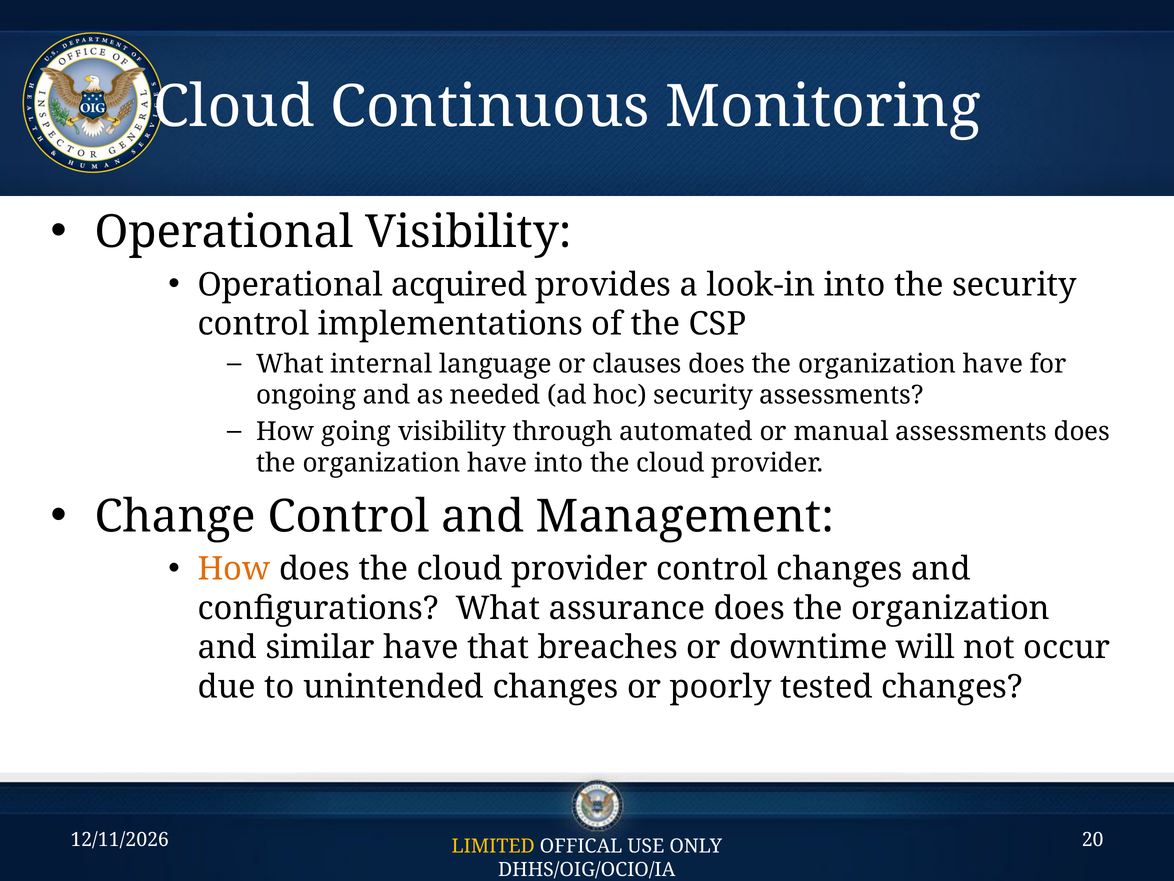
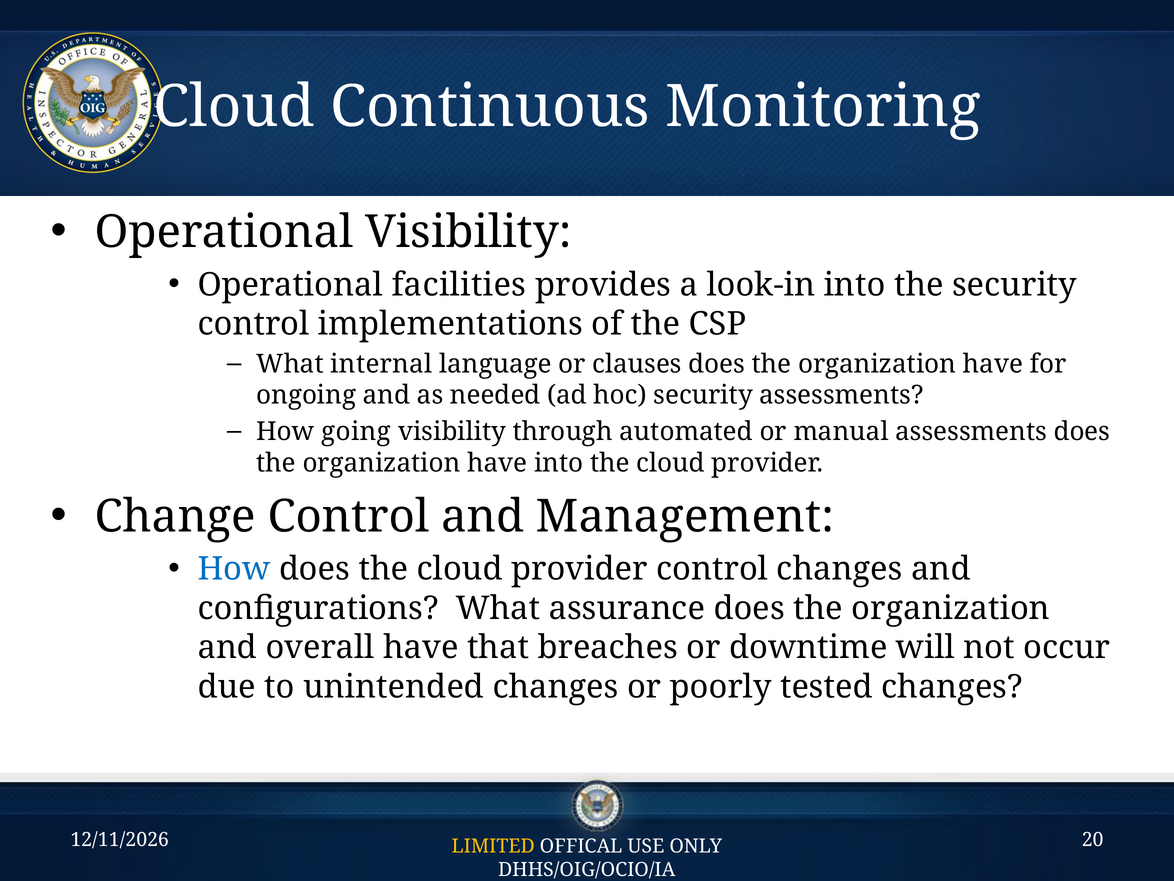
acquired: acquired -> facilities (459, 285)
How colour: orange -> blue (234, 569)
similar: similar -> overall (320, 647)
